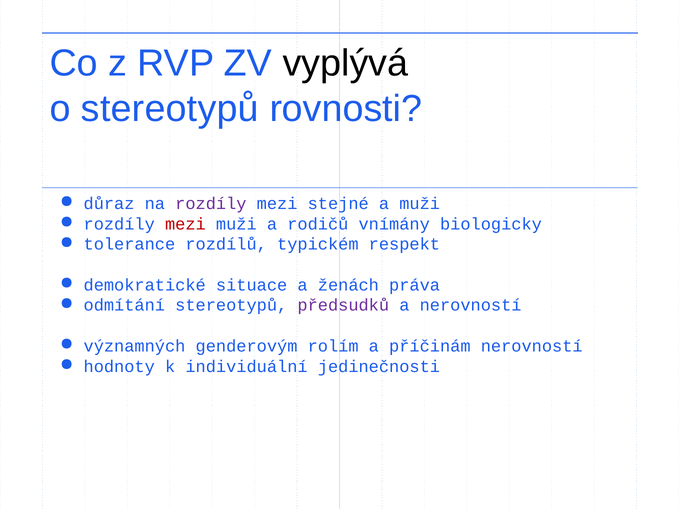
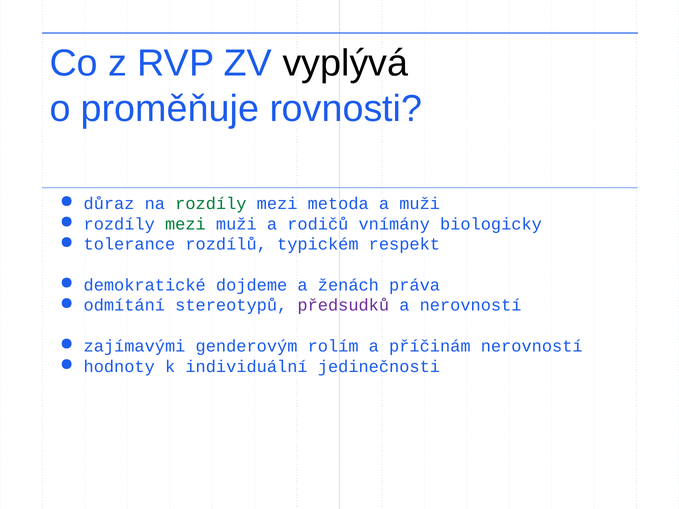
o stereotypů: stereotypů -> proměňuje (170, 109)
rozdíly colour: purple -> green (211, 204)
stejné: stejné -> metoda (338, 204)
mezi colour: red -> green (185, 224)
situace: situace -> dojdeme (252, 285)
významných: významných -> zajímavými (134, 346)
